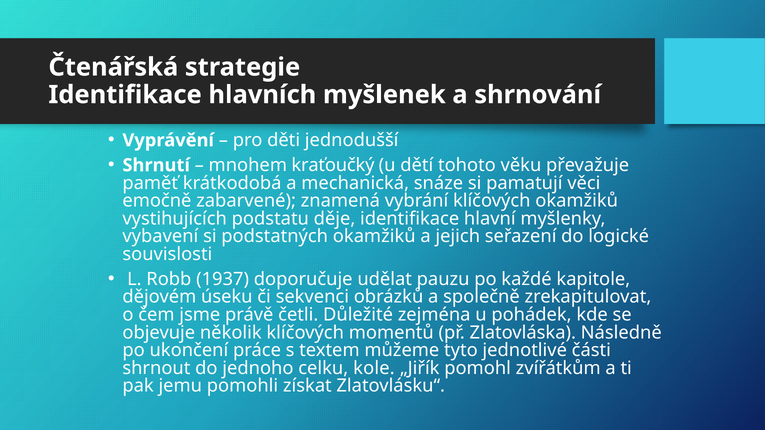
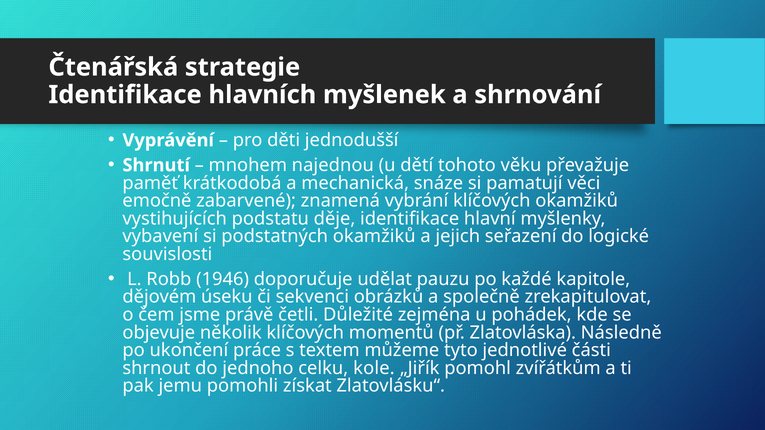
kraťoučký: kraťoučký -> najednou (333, 165)
1937: 1937 -> 1946 (223, 279)
